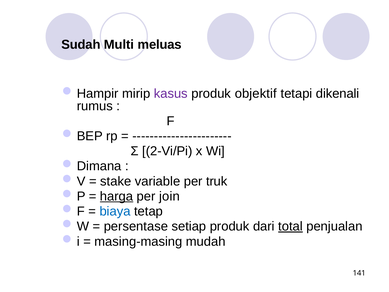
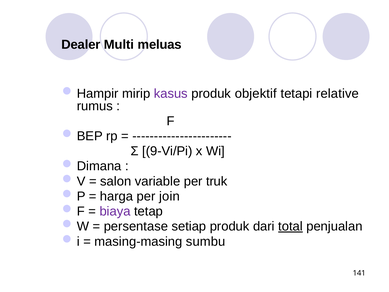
Sudah: Sudah -> Dealer (81, 45)
dikenali: dikenali -> relative (338, 93)
2-Vi/Pi: 2-Vi/Pi -> 9-Vi/Pi (167, 151)
stake: stake -> salon (116, 181)
harga underline: present -> none (117, 196)
biaya colour: blue -> purple (115, 211)
mudah: mudah -> sumbu (206, 241)
